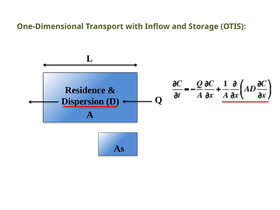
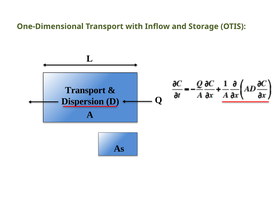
Residence: Residence -> Transport (85, 90)
